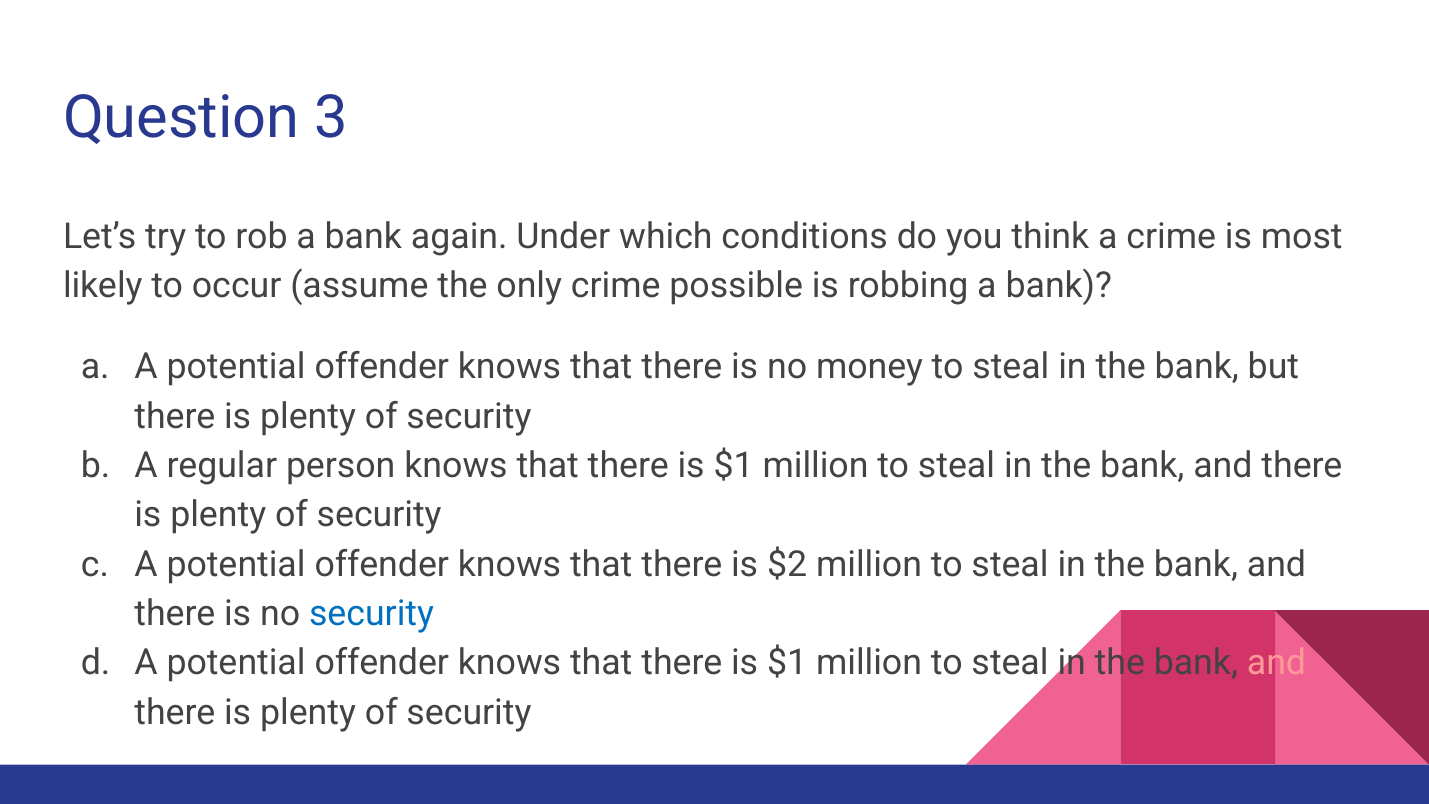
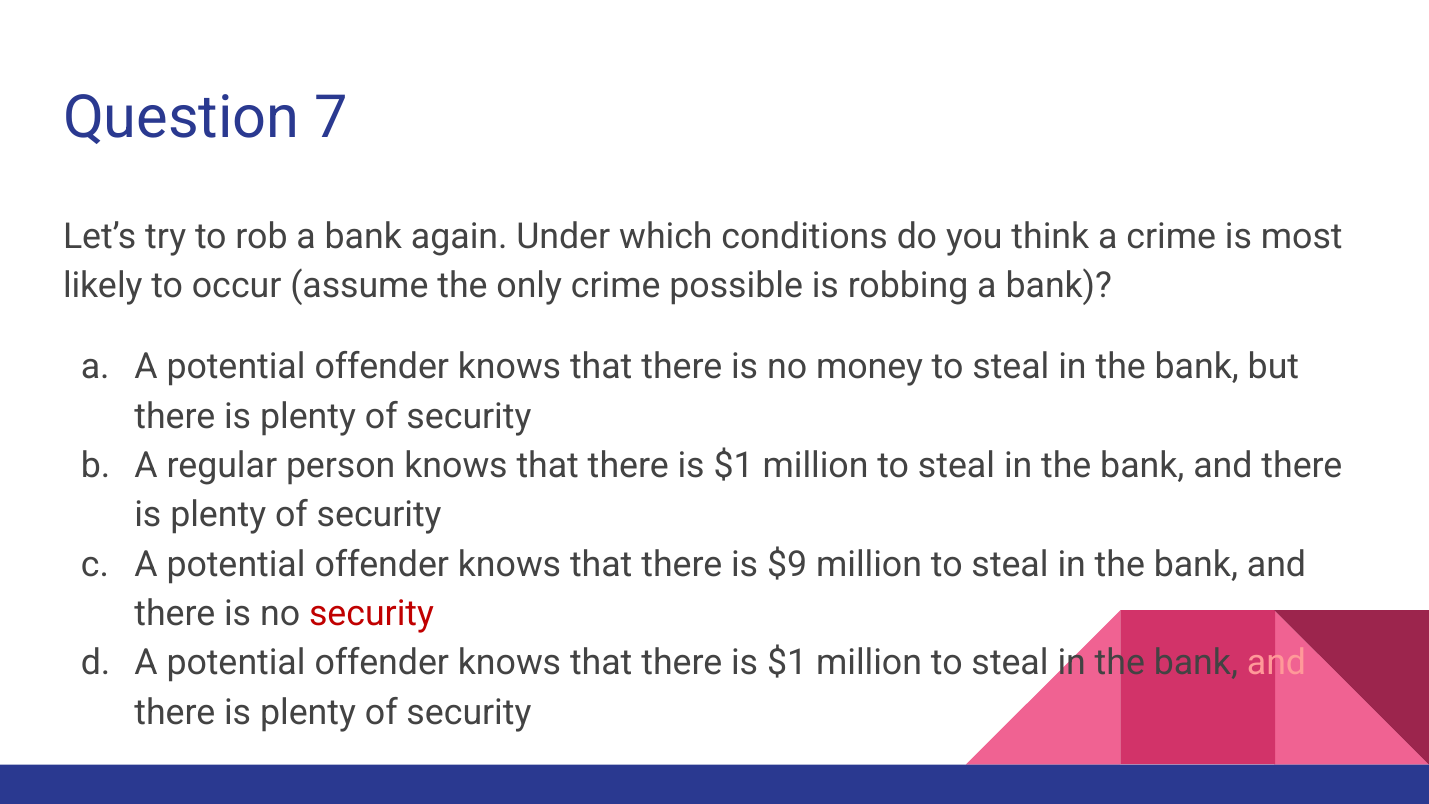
3: 3 -> 7 (331, 118)
$2: $2 -> $9 (787, 564)
security colour: blue -> red (372, 614)
